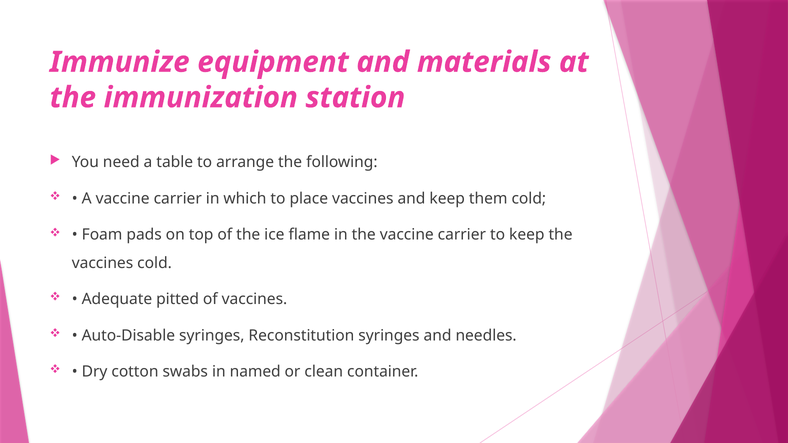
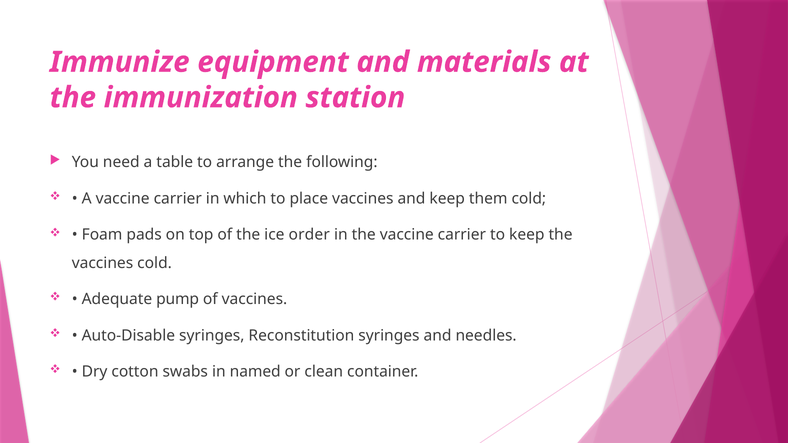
flame: flame -> order (309, 235)
pitted: pitted -> pump (178, 299)
